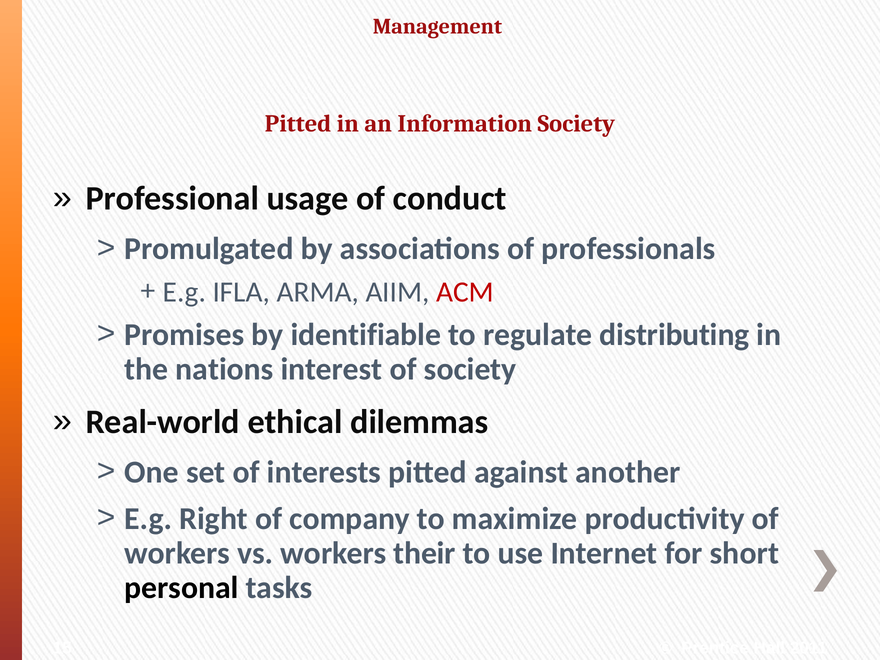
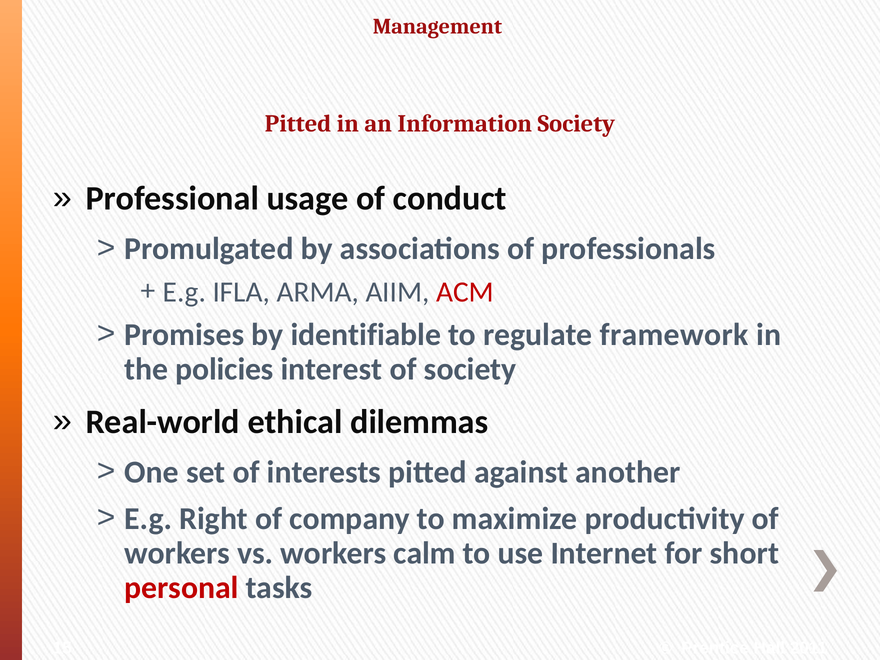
distributing: distributing -> framework (674, 335)
nations: nations -> policies (225, 369)
their: their -> calm (425, 553)
personal colour: black -> red (181, 588)
